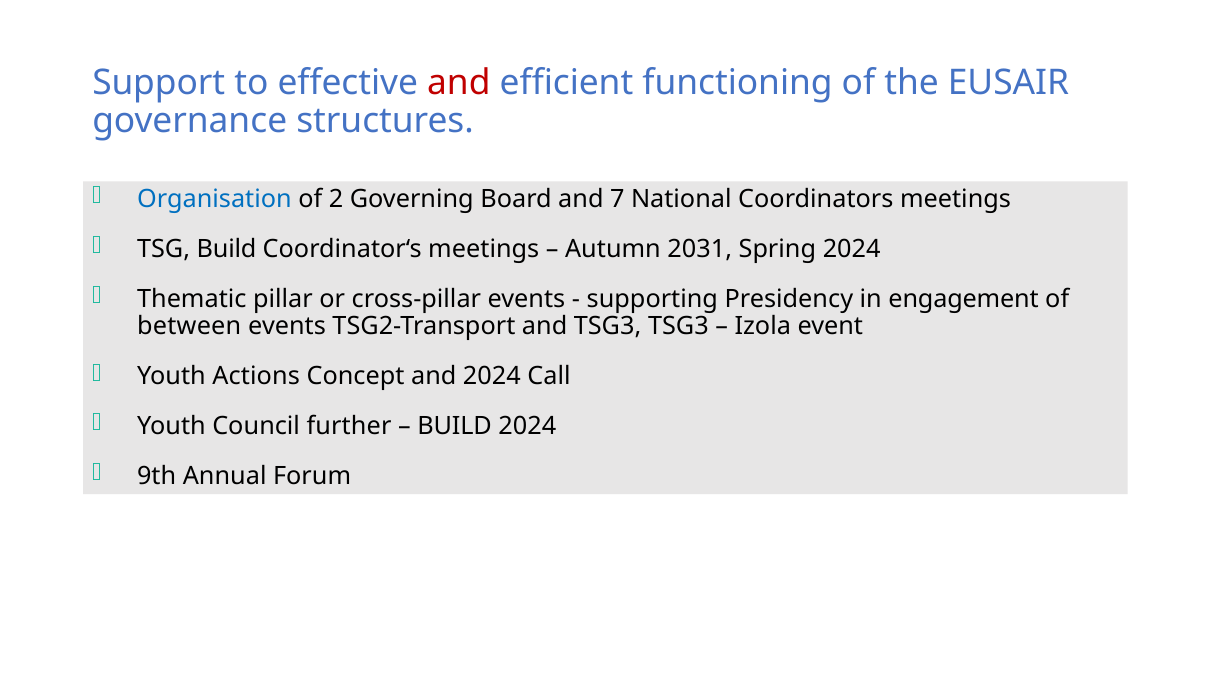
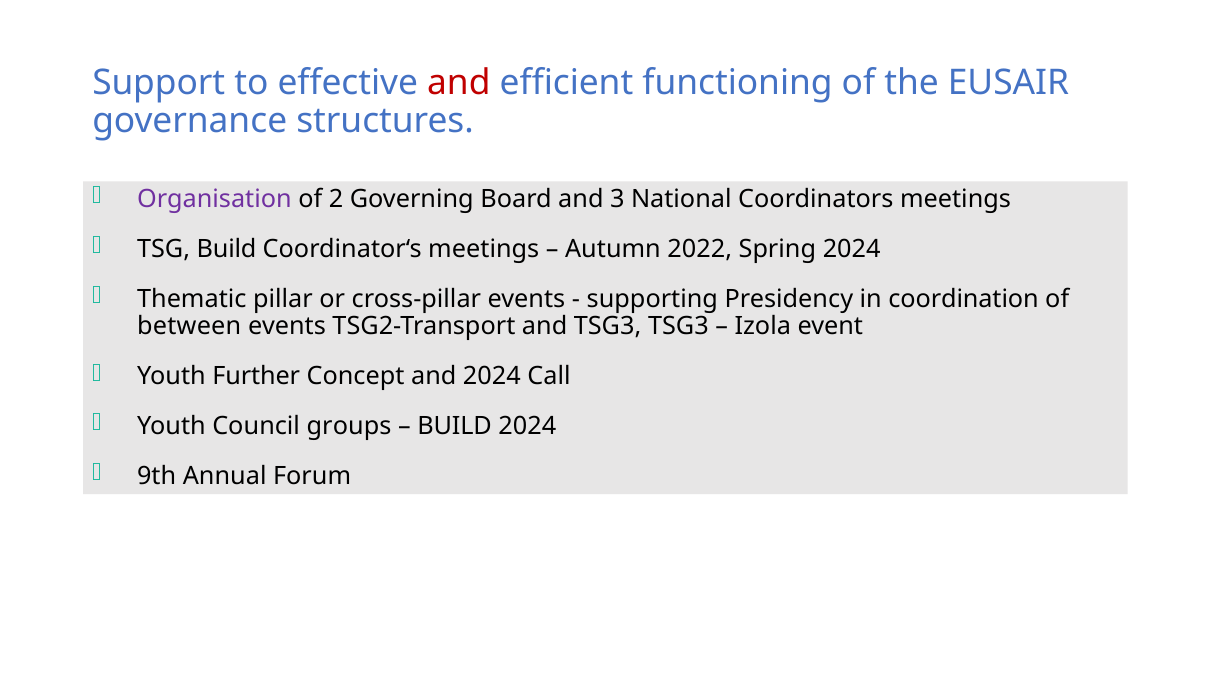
Organisation colour: blue -> purple (214, 199)
7: 7 -> 3 (617, 199)
2031: 2031 -> 2022 (700, 249)
engagement: engagement -> coordination (964, 299)
Actions: Actions -> Further (256, 376)
further: further -> groups (349, 426)
